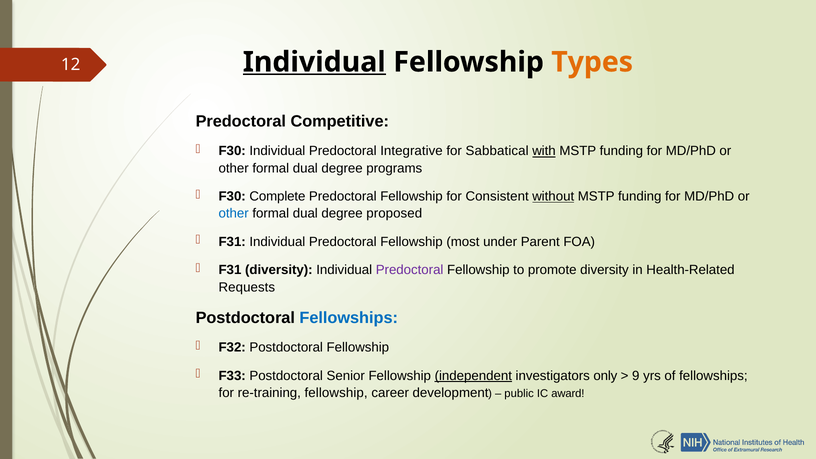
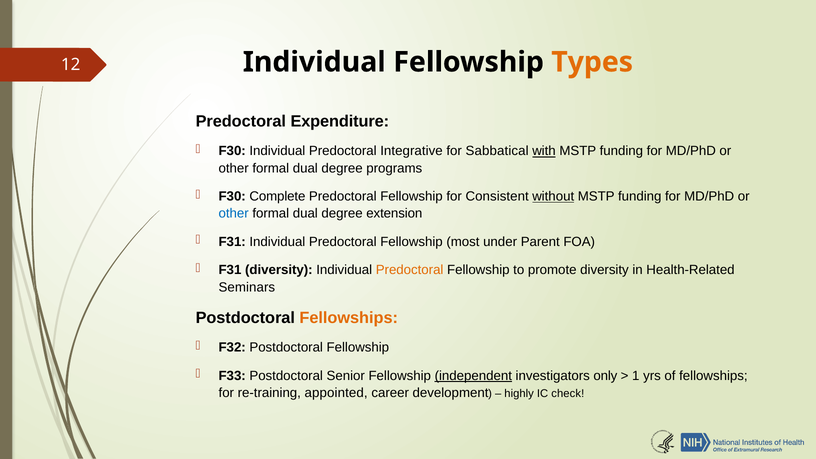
Individual underline: present -> none (314, 62)
Competitive: Competitive -> Expenditure (340, 121)
proposed: proposed -> extension (394, 214)
Predoctoral colour: purple -> orange (410, 270)
Requests: Requests -> Seminars (247, 287)
Fellowships colour: blue -> orange (349, 318)
9: 9 -> 1 (636, 376)
re-training fellowship: fellowship -> appointed (336, 393)
public: public -> highly (519, 394)
award: award -> check (568, 394)
